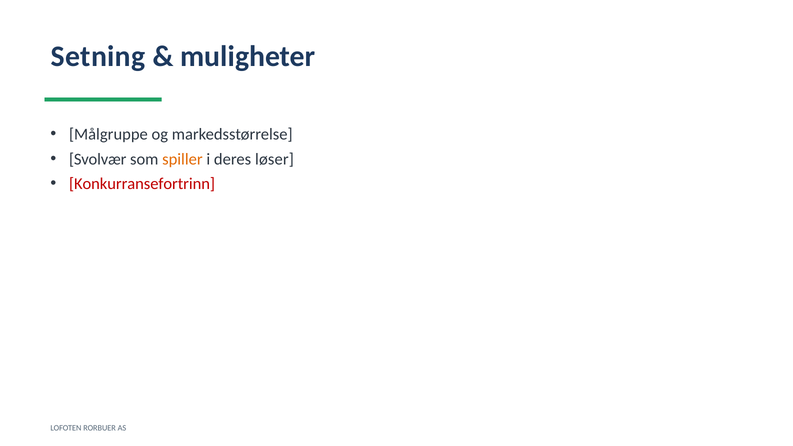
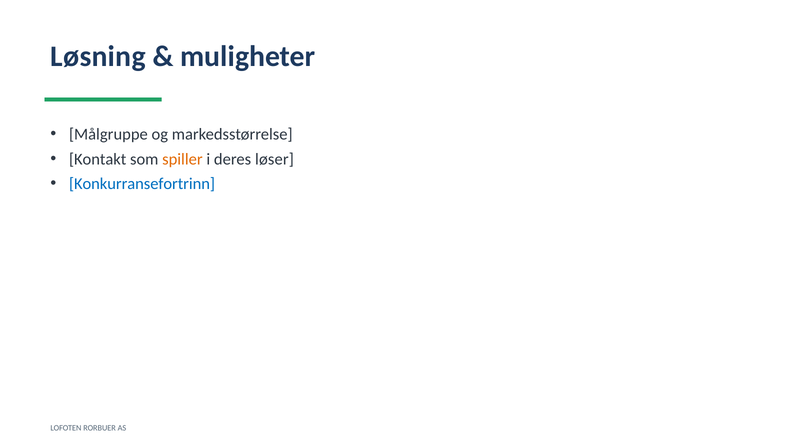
Setning: Setning -> Løsning (98, 57)
Svolvær: Svolvær -> Kontakt (98, 159)
Konkurransefortrinn colour: red -> blue (142, 184)
